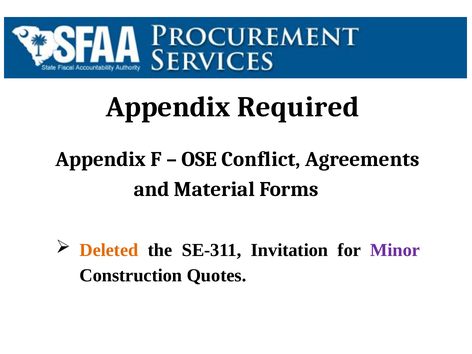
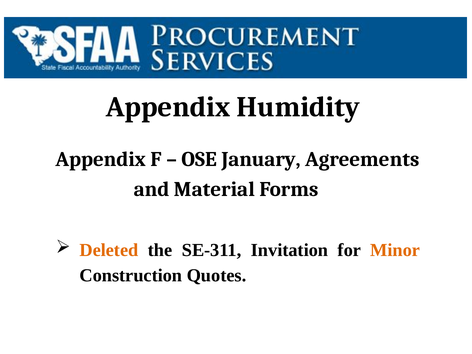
Required: Required -> Humidity (298, 107)
Conflict: Conflict -> January (261, 159)
Minor colour: purple -> orange (395, 250)
